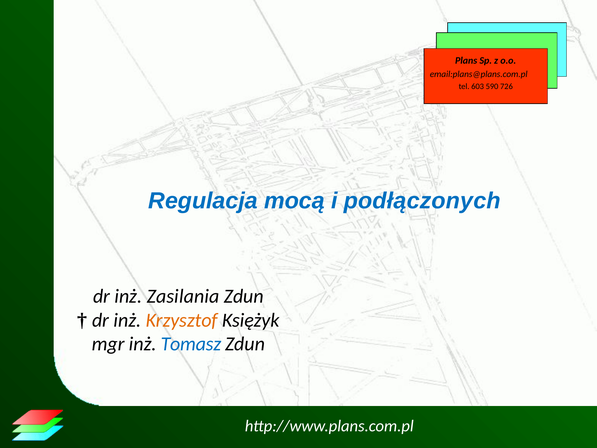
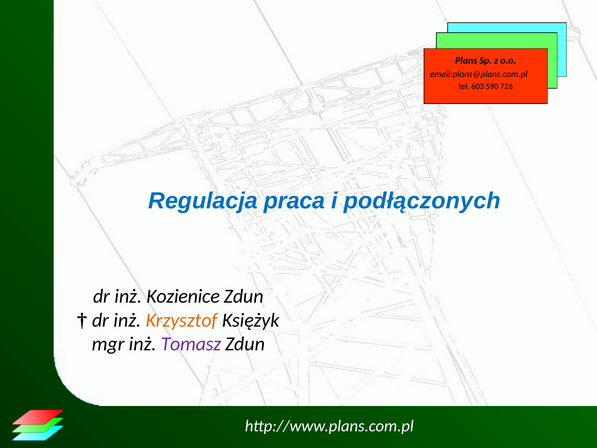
mocą: mocą -> praca (294, 201)
Zasilania: Zasilania -> Kozienice (183, 296)
Tomasz colour: blue -> purple (191, 344)
